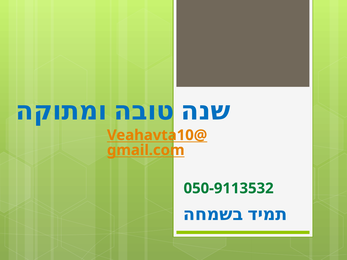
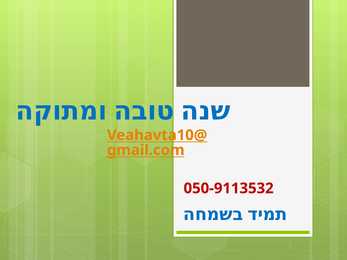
050-9113532 colour: green -> red (229, 189)
